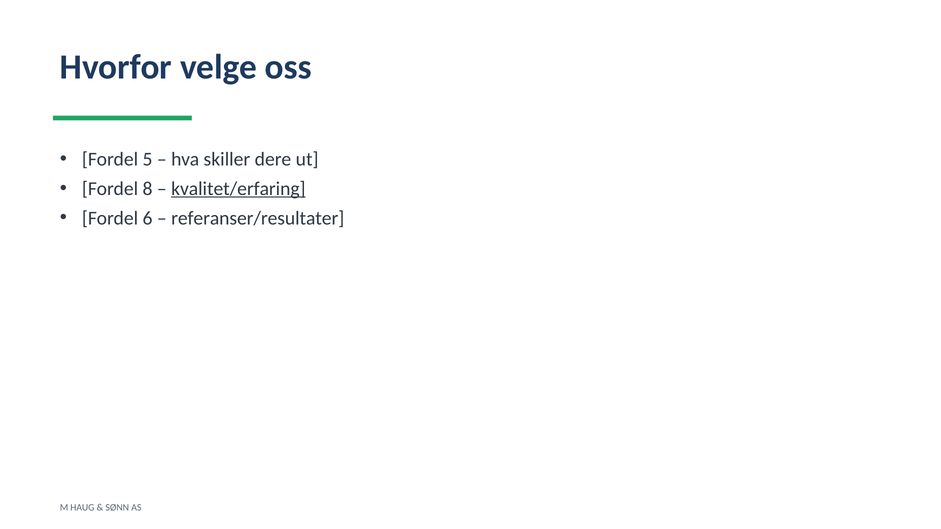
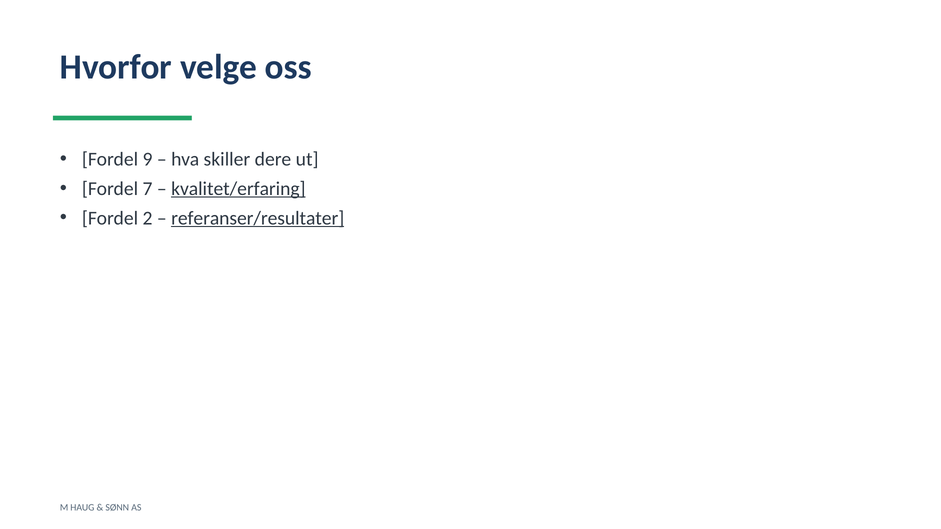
5: 5 -> 9 (148, 159)
8: 8 -> 7 (148, 189)
6: 6 -> 2 (148, 218)
referanser/resultater underline: none -> present (258, 218)
